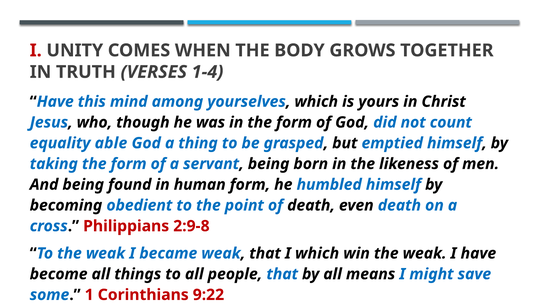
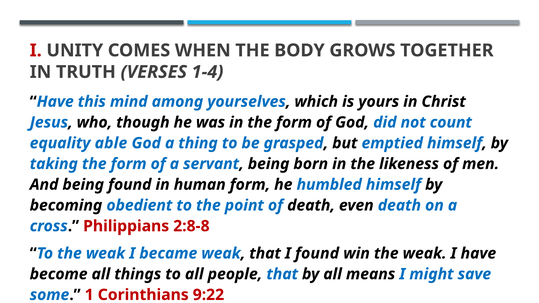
2:9-8: 2:9-8 -> 2:8-8 (191, 226)
I which: which -> found (317, 253)
